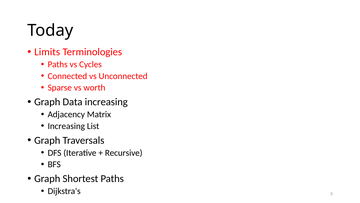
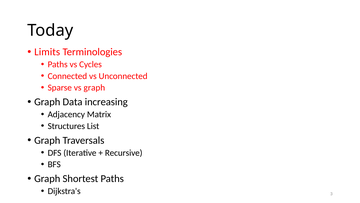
vs worth: worth -> graph (94, 87)
Increasing: Increasing -> Structures (66, 126)
